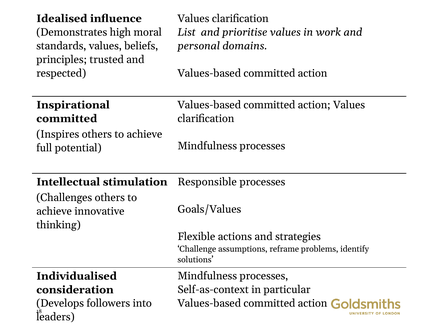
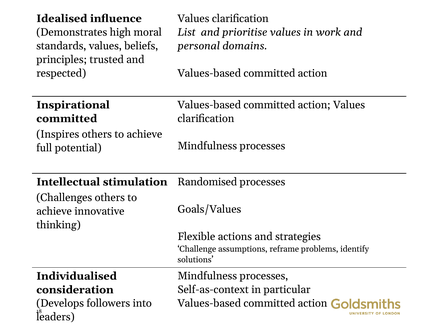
Responsible: Responsible -> Randomised (207, 182)
